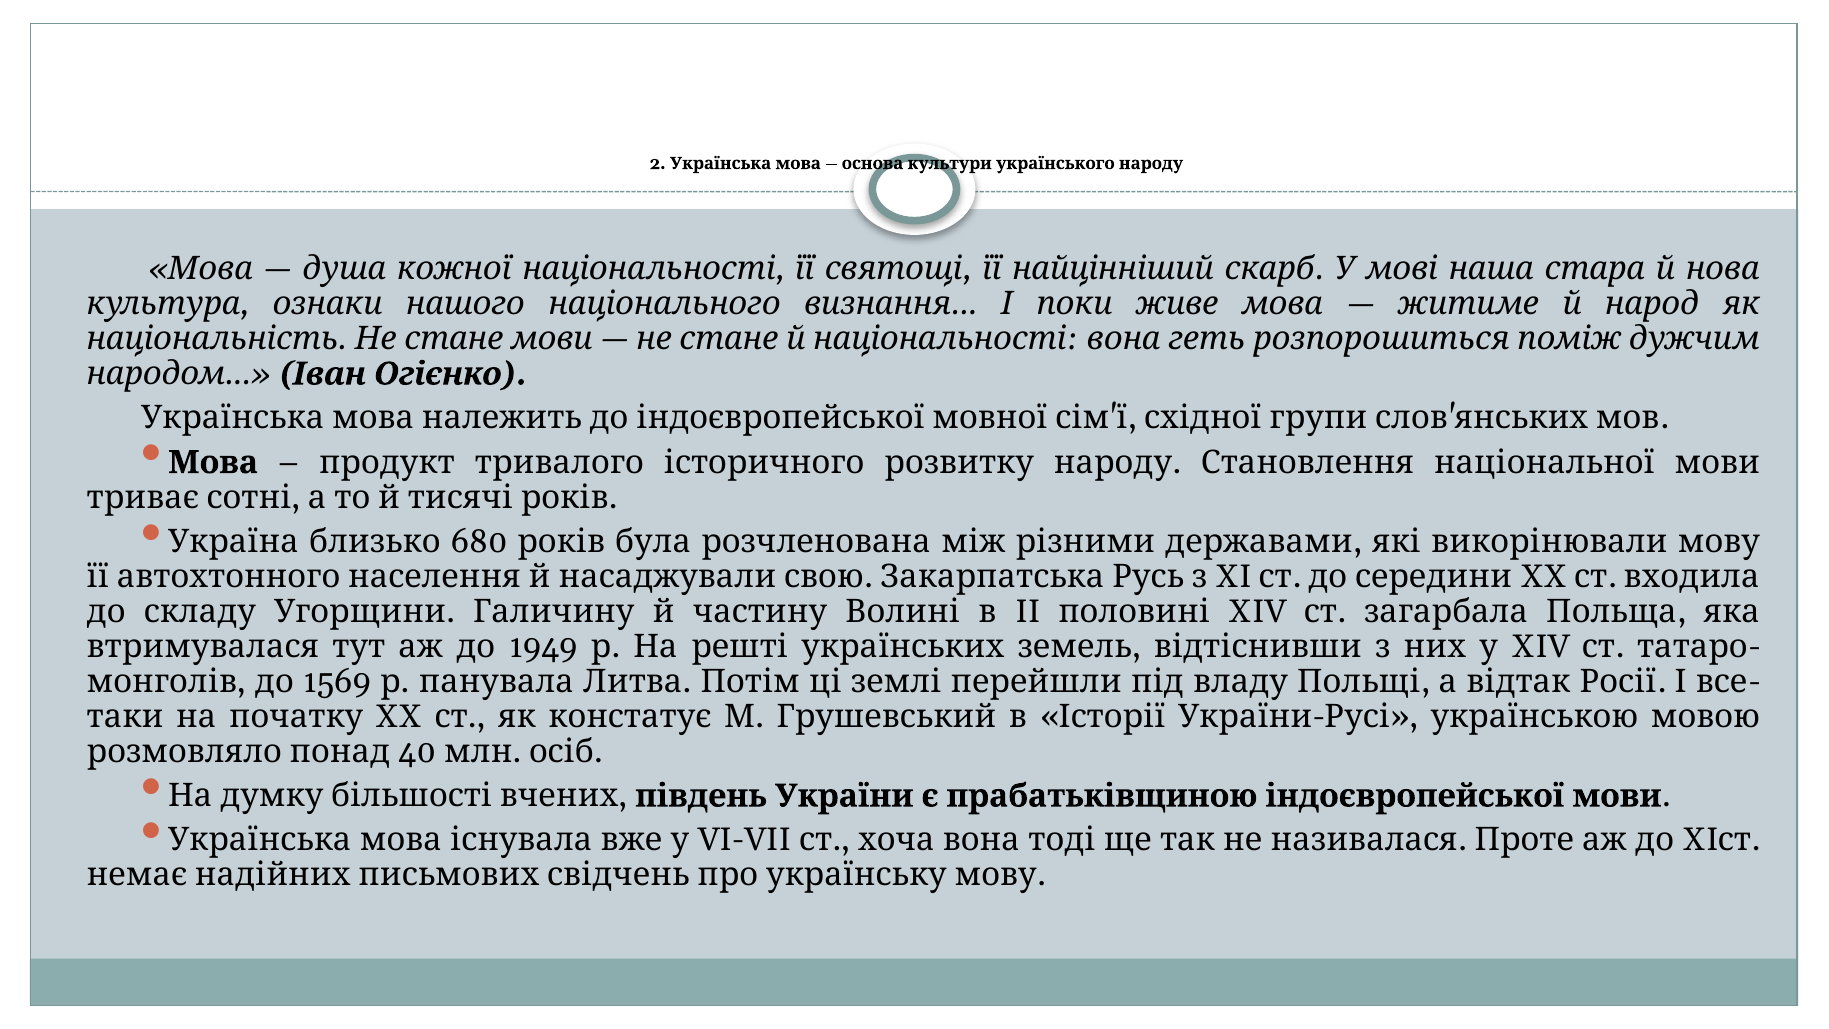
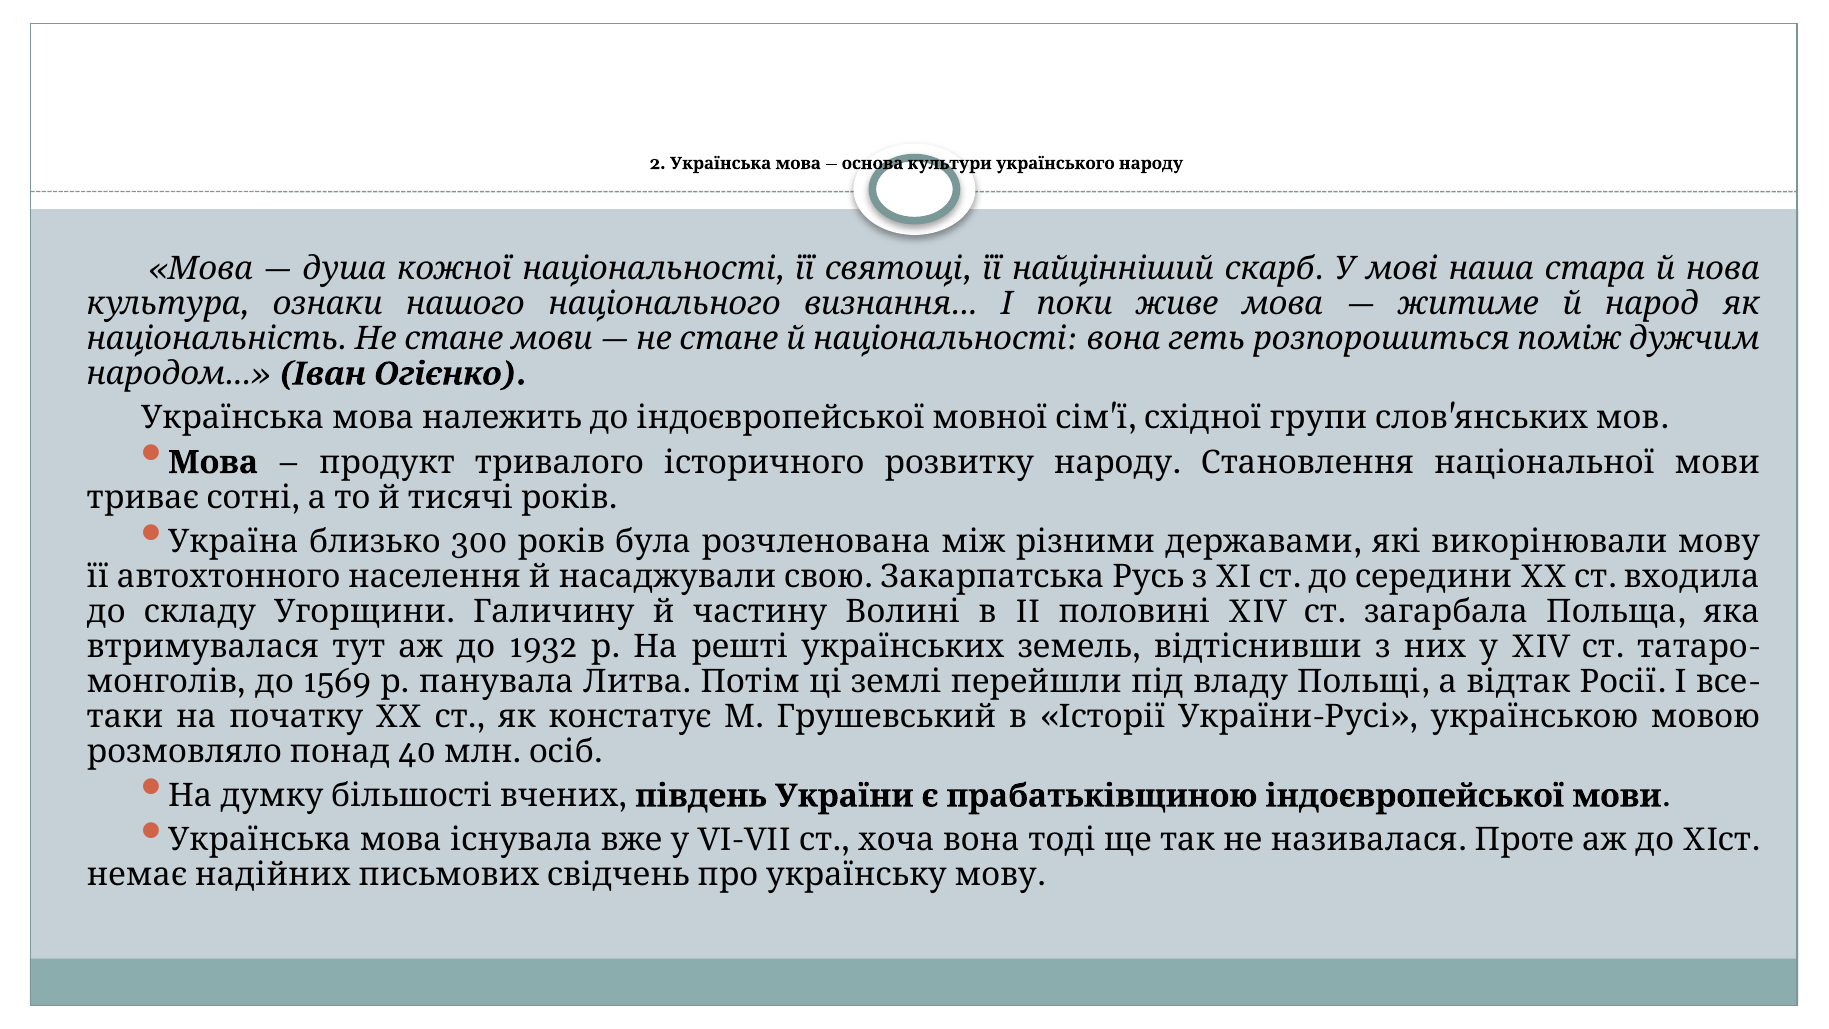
680: 680 -> 300 (479, 542)
1949: 1949 -> 1932 (543, 647)
